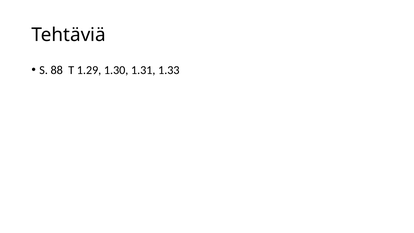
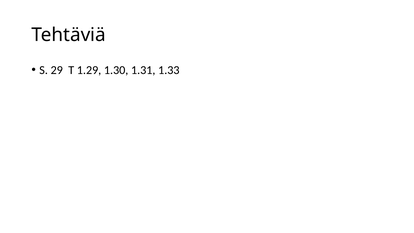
88: 88 -> 29 (57, 70)
